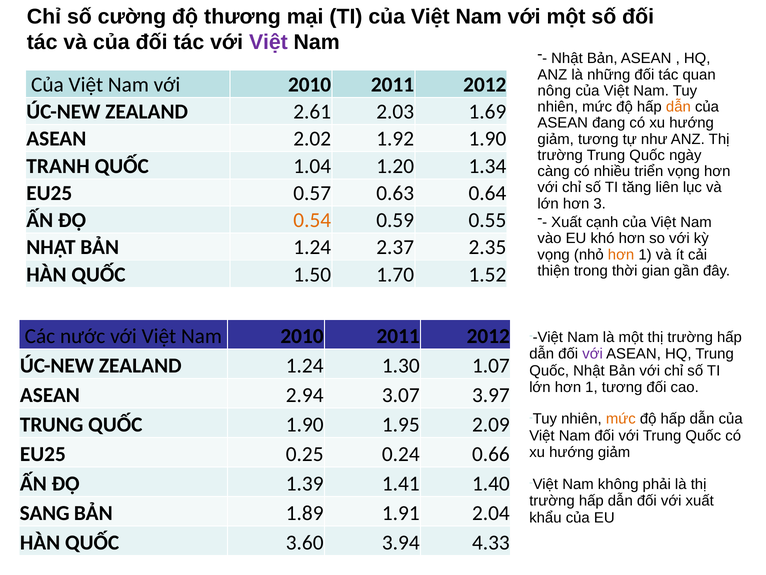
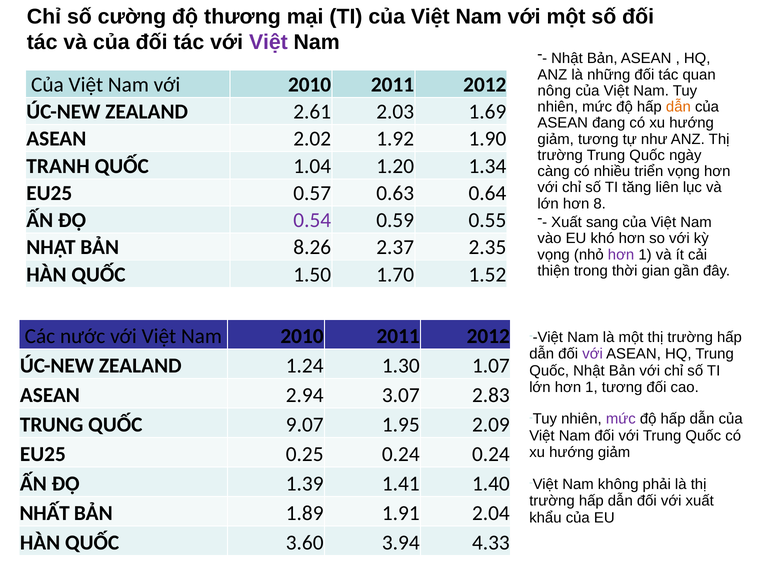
3: 3 -> 8 (600, 203)
0.54 colour: orange -> purple (312, 220)
cạnh: cạnh -> sang (602, 222)
BẢN 1.24: 1.24 -> 8.26 (312, 247)
hơn colour: orange -> purple (621, 254)
3.97: 3.97 -> 2.83 (491, 395)
mức colour: orange -> purple (621, 419)
QUỐC 1.90: 1.90 -> 9.07 (305, 424)
0.24 0.66: 0.66 -> 0.24 (491, 454)
SANG: SANG -> NHẤT (45, 513)
